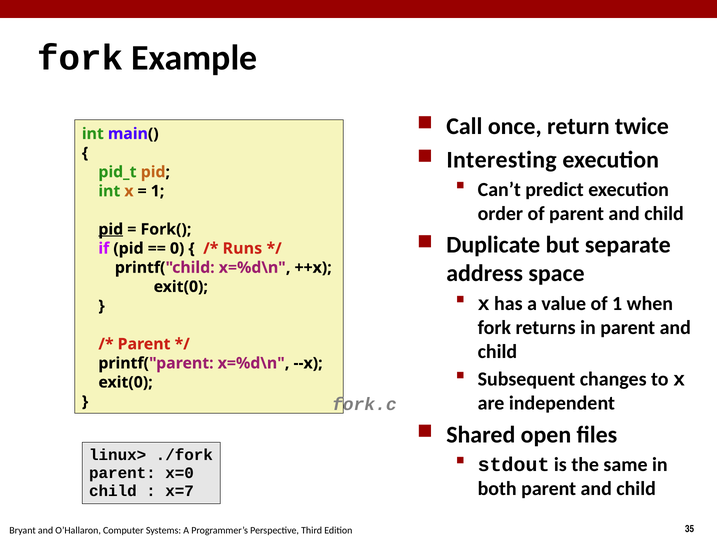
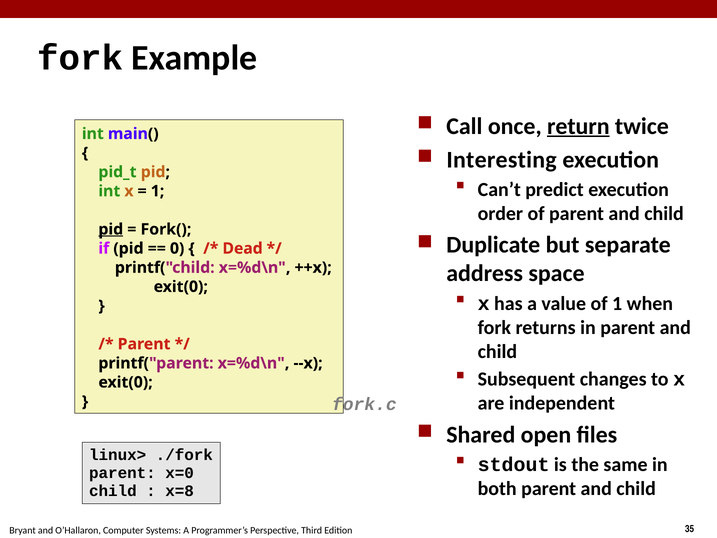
return underline: none -> present (578, 126)
Runs: Runs -> Dead (243, 248)
x=7: x=7 -> x=8 (180, 491)
